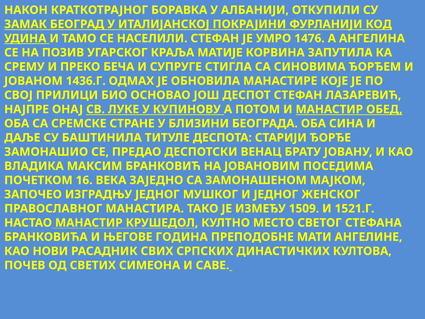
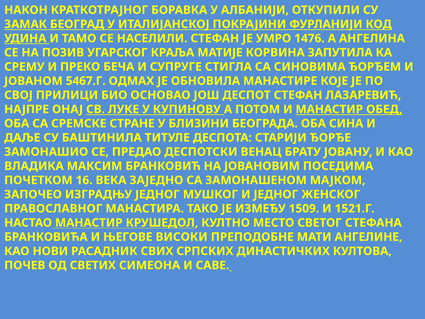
1436.Г: 1436.Г -> 5467.Г (86, 81)
ГОДИНА: ГОДИНА -> ВИСОКИ (182, 237)
